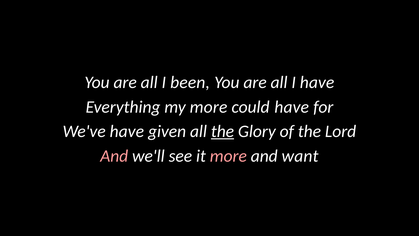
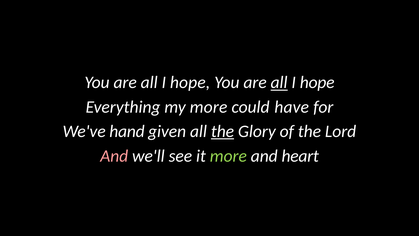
been: been -> hope (190, 82)
all underline: none -> present (279, 82)
have: have -> hope (317, 82)
We've have: have -> hand (127, 131)
more colour: pink -> light green (228, 156)
want: want -> heart (300, 156)
